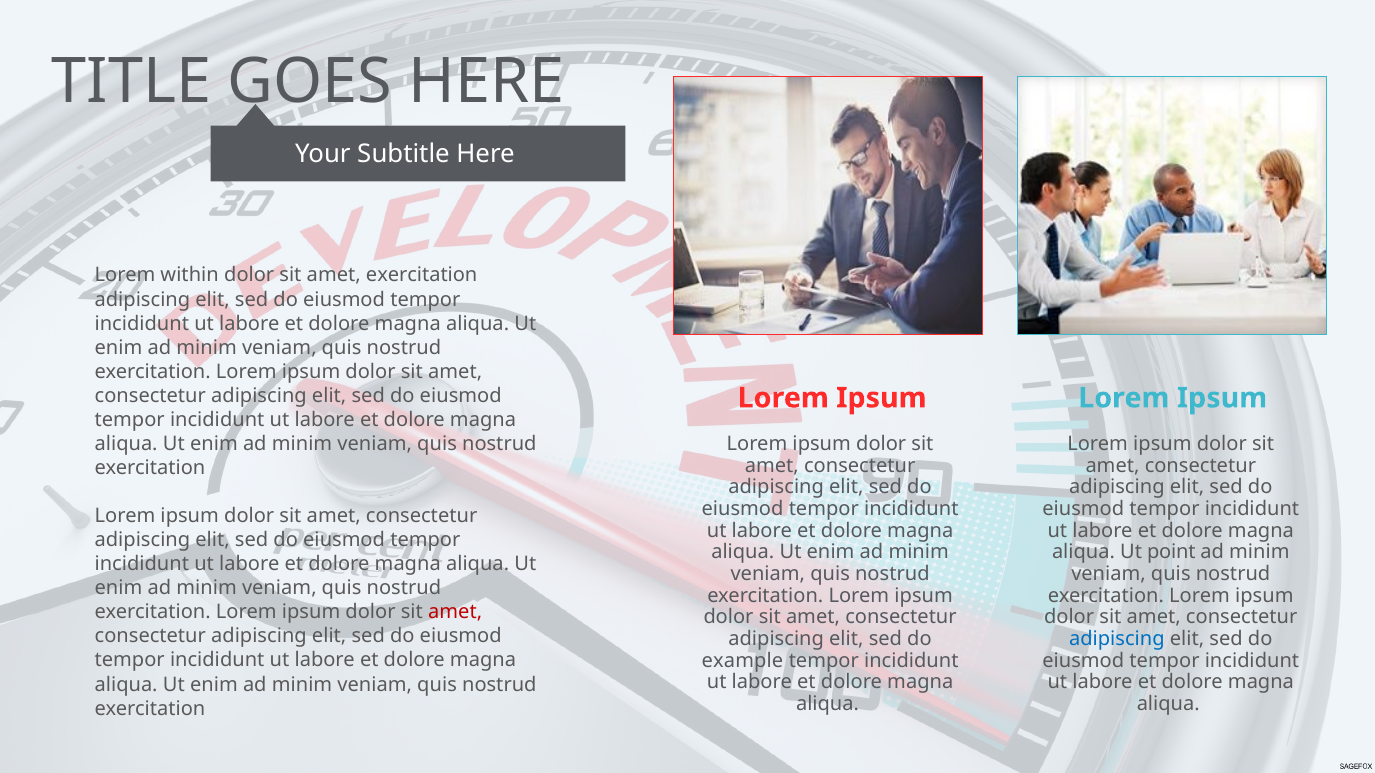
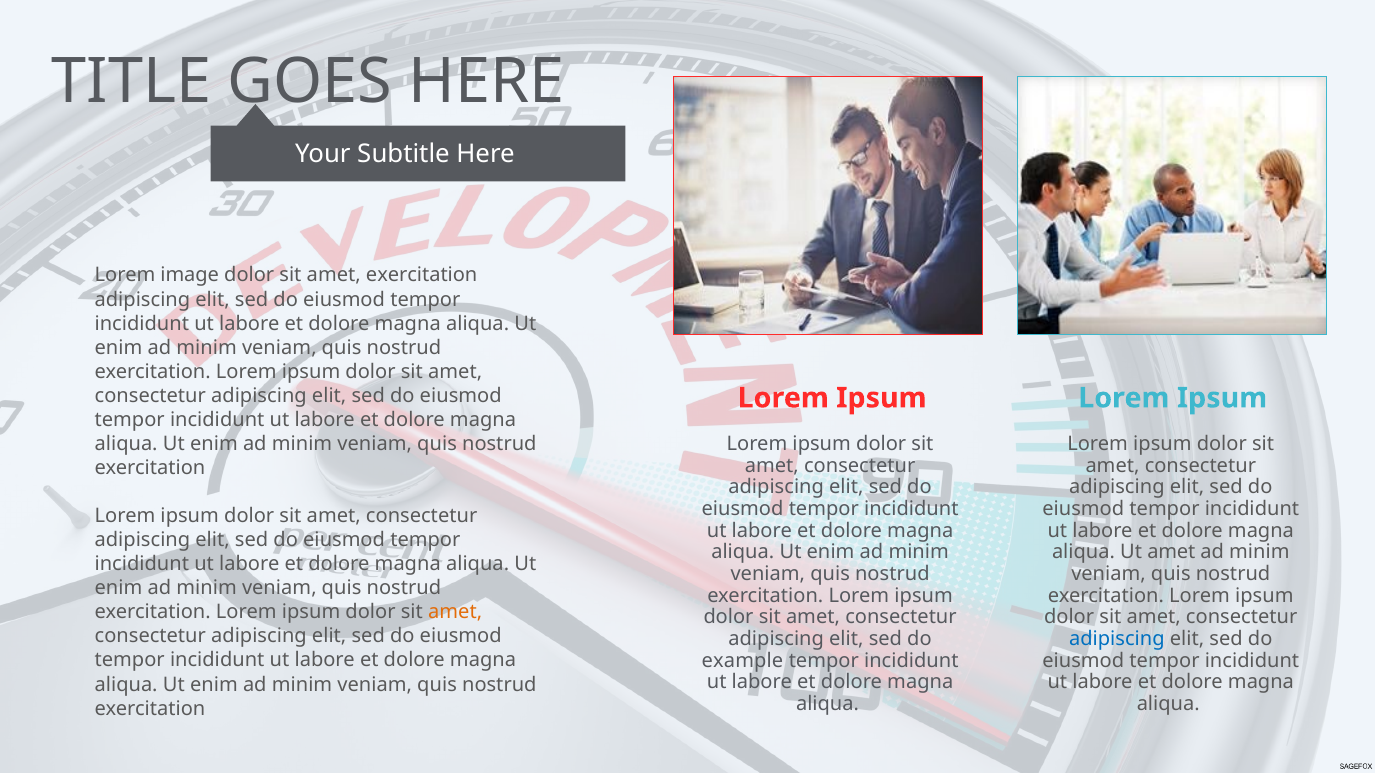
within: within -> image (190, 276)
Ut point: point -> amet (1171, 553)
amet colour: red -> orange (455, 613)
